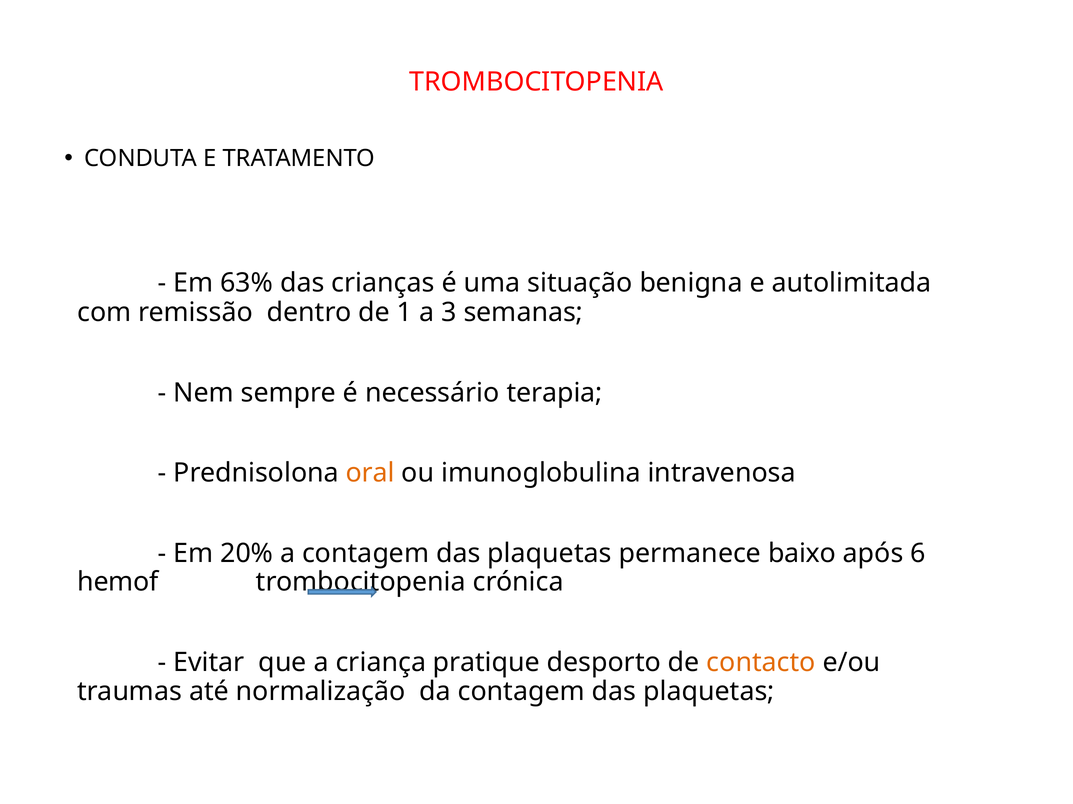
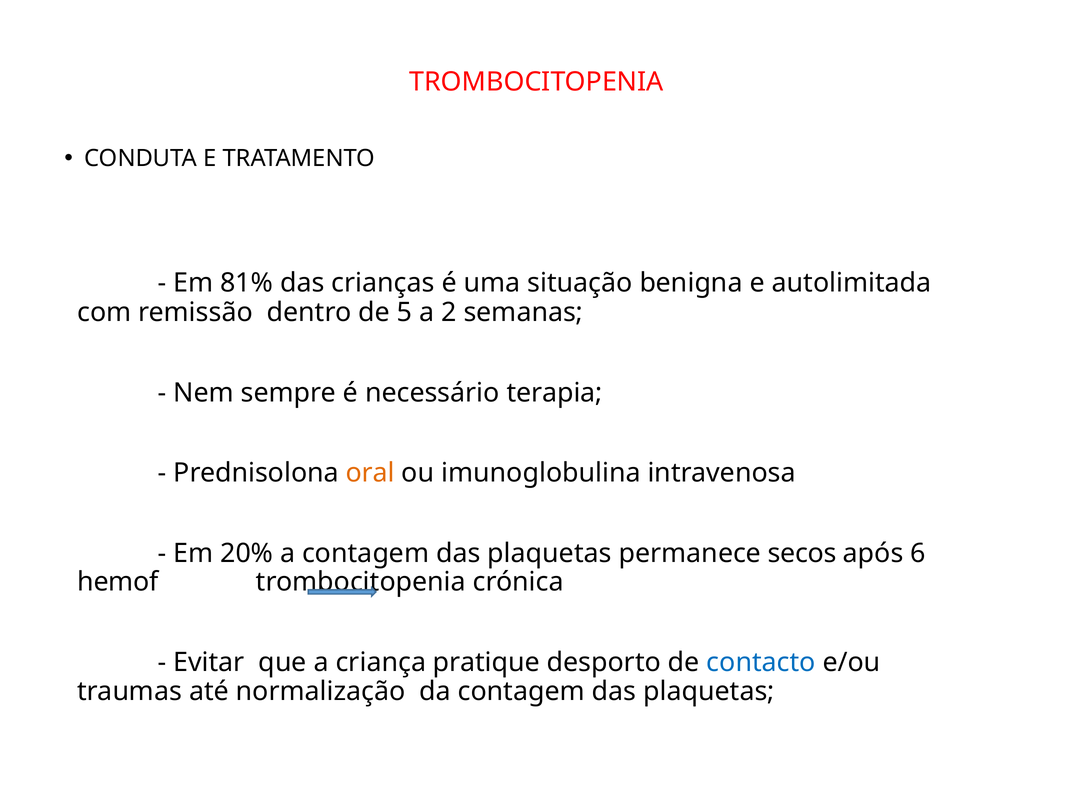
63%: 63% -> 81% (247, 283)
1: 1 -> 5 (405, 313)
3: 3 -> 2 (449, 313)
baixo: baixo -> secos (802, 554)
contacto colour: orange -> blue (761, 663)
